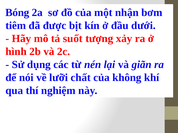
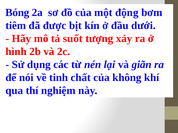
nhận: nhận -> động (127, 13)
lưỡi: lưỡi -> tinh (59, 78)
